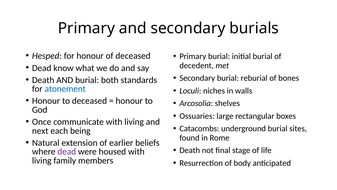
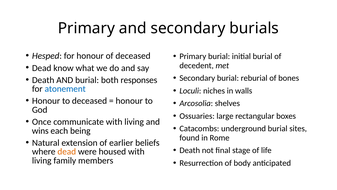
standards: standards -> responses (139, 80)
next: next -> wins (40, 130)
dead colour: purple -> orange (67, 151)
